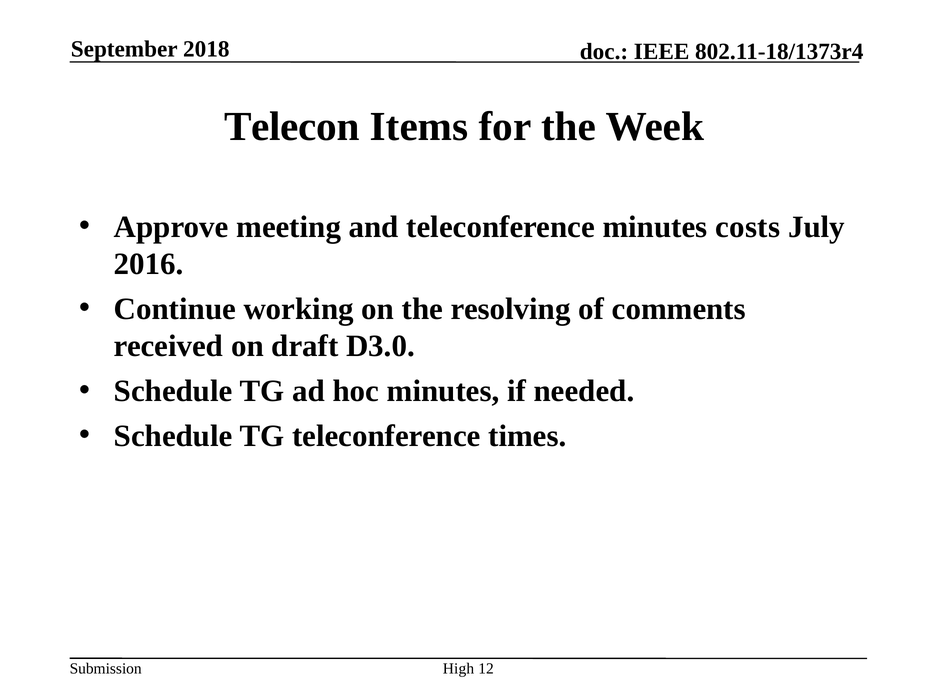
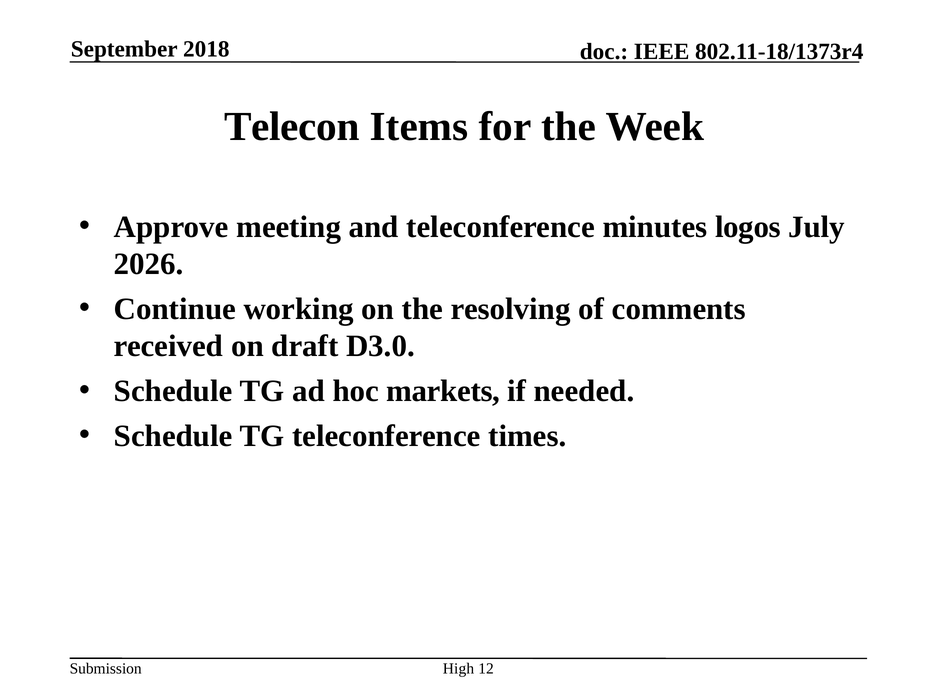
costs: costs -> logos (748, 227)
2016: 2016 -> 2026 (149, 264)
hoc minutes: minutes -> markets (443, 391)
